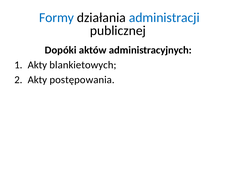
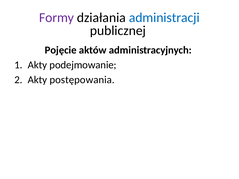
Formy colour: blue -> purple (57, 18)
Dopóki: Dopóki -> Pojęcie (61, 50)
blankietowych: blankietowych -> podejmowanie (83, 65)
